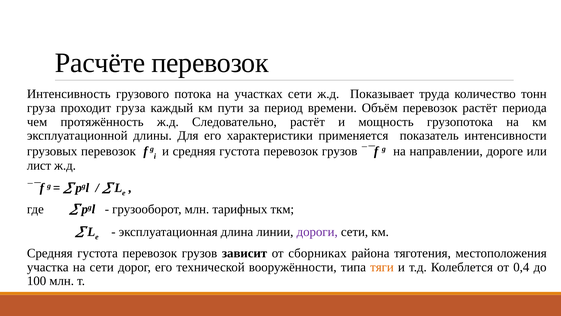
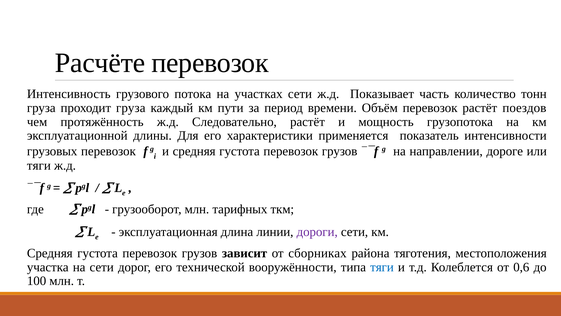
труда: труда -> часть (434, 94)
периода: периода -> поездов (524, 108)
лист: лист -> тяги (39, 165)
тяги colour: orange -> blue (382, 267)
0,4: 0,4 -> 0,6 (521, 267)
